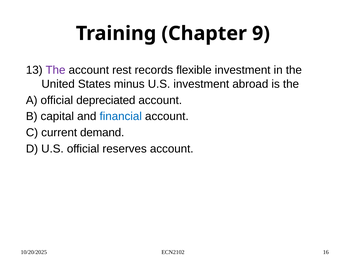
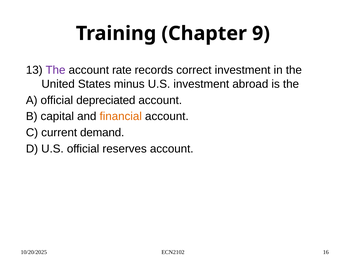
rest: rest -> rate (122, 70)
flexible: flexible -> correct (194, 70)
financial colour: blue -> orange (121, 116)
